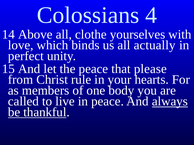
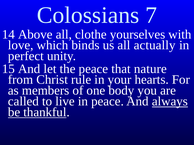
4: 4 -> 7 (151, 15)
please: please -> nature (150, 69)
